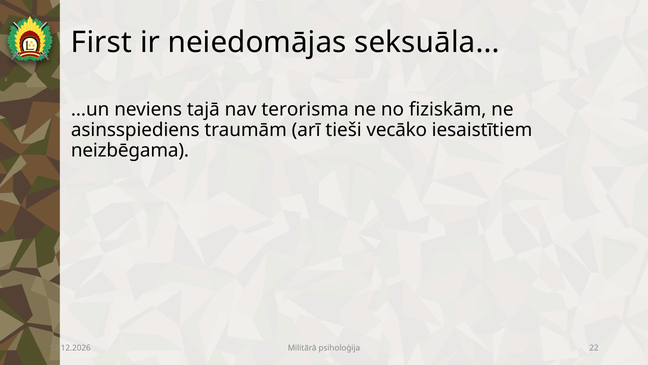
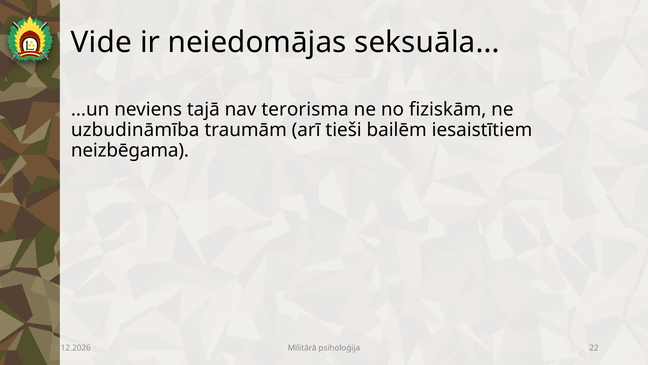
First: First -> Vide (102, 42)
asinsspiediens: asinsspiediens -> uzbudināmība (135, 130)
vecāko: vecāko -> bailēm (397, 130)
